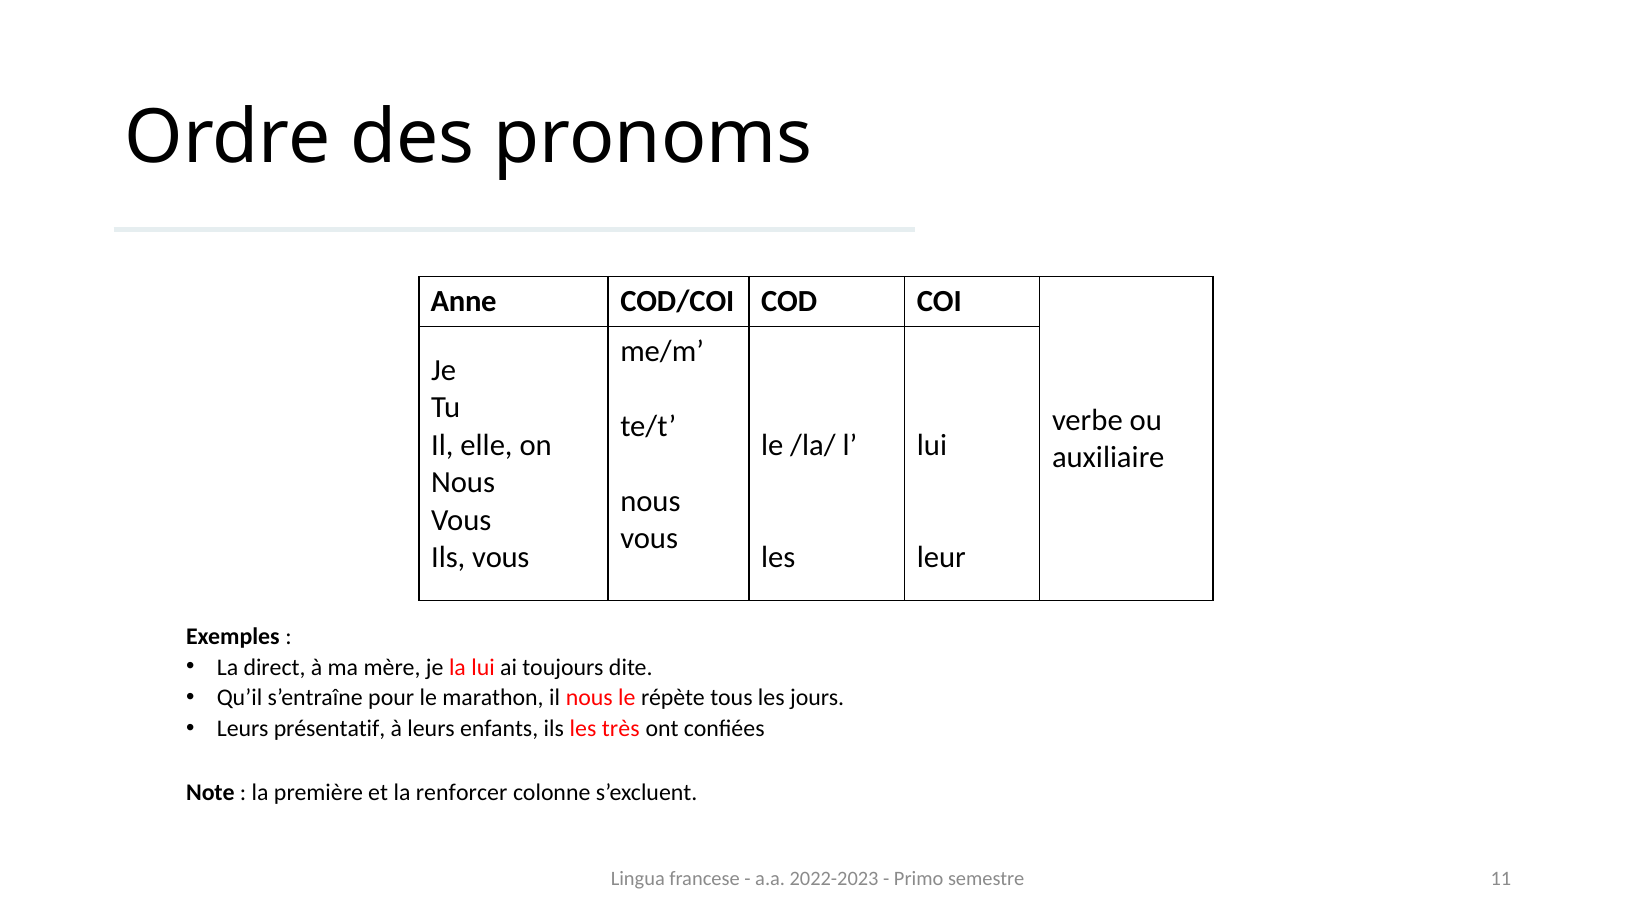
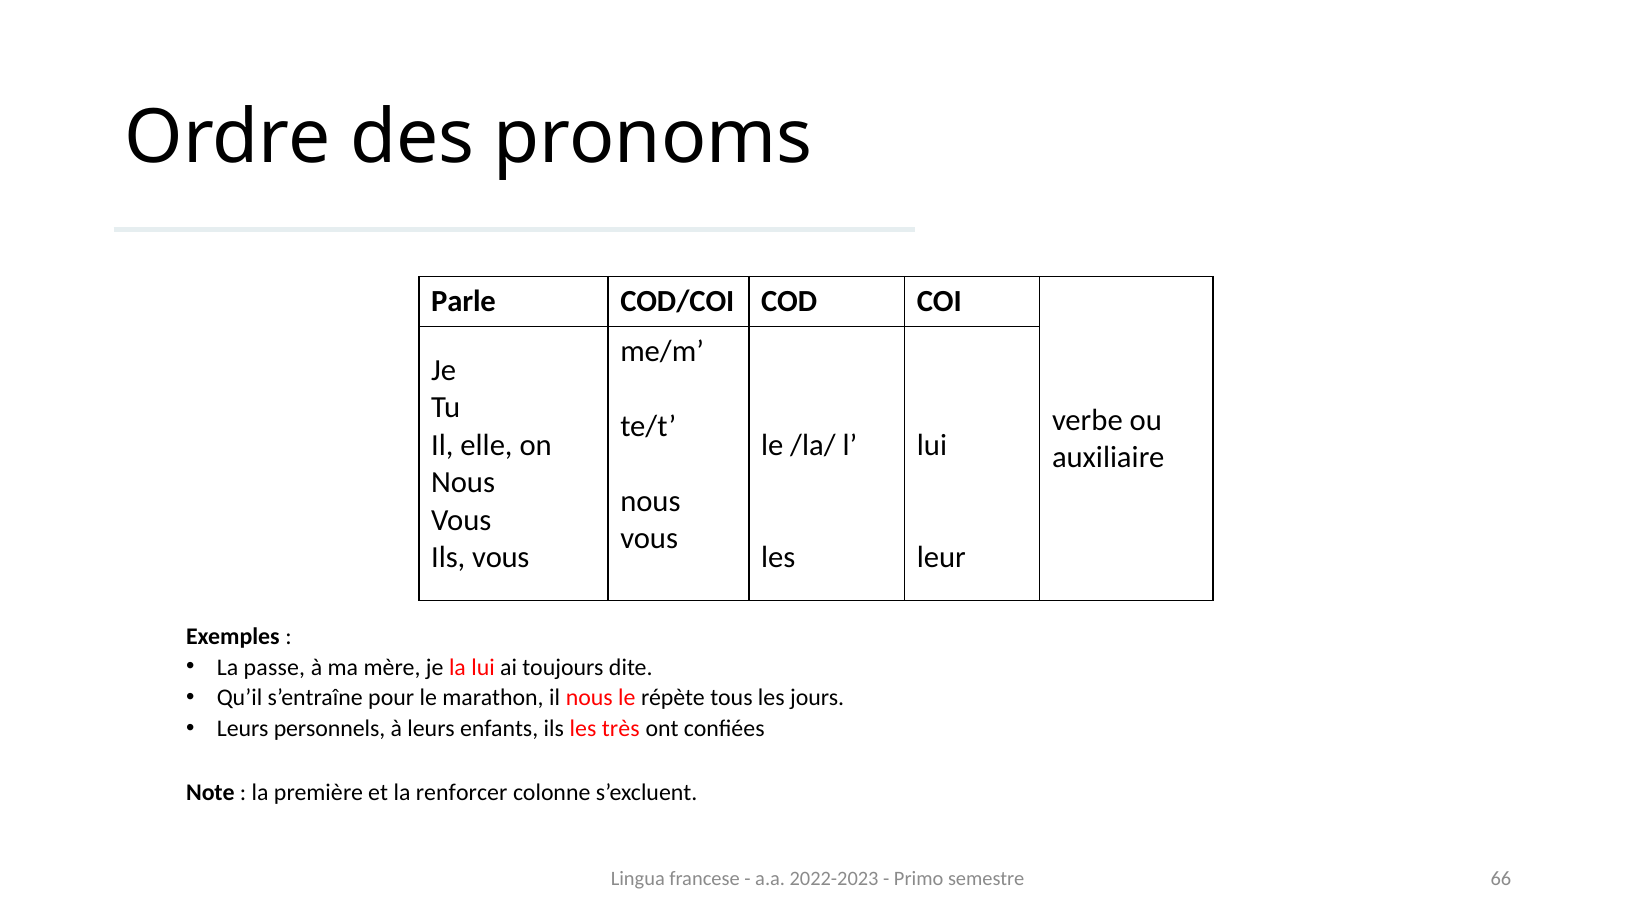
Anne: Anne -> Parle (464, 302)
direct: direct -> passe (274, 667)
présentatif: présentatif -> personnels (329, 729)
11: 11 -> 66 (1501, 879)
